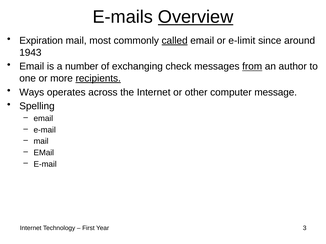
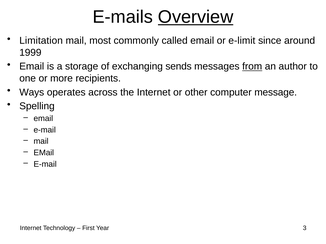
Expiration: Expiration -> Limitation (41, 41)
called underline: present -> none (175, 41)
1943: 1943 -> 1999 (30, 53)
number: number -> storage (82, 67)
check: check -> sends (179, 67)
recipients underline: present -> none (98, 79)
